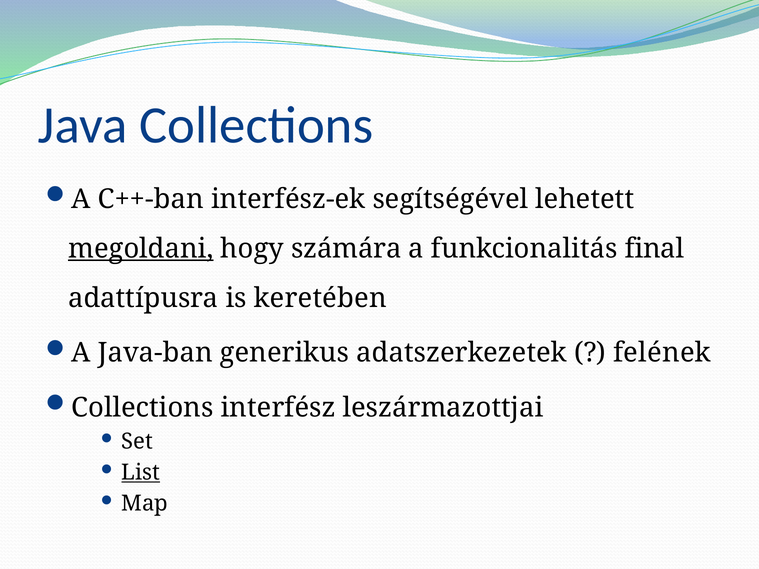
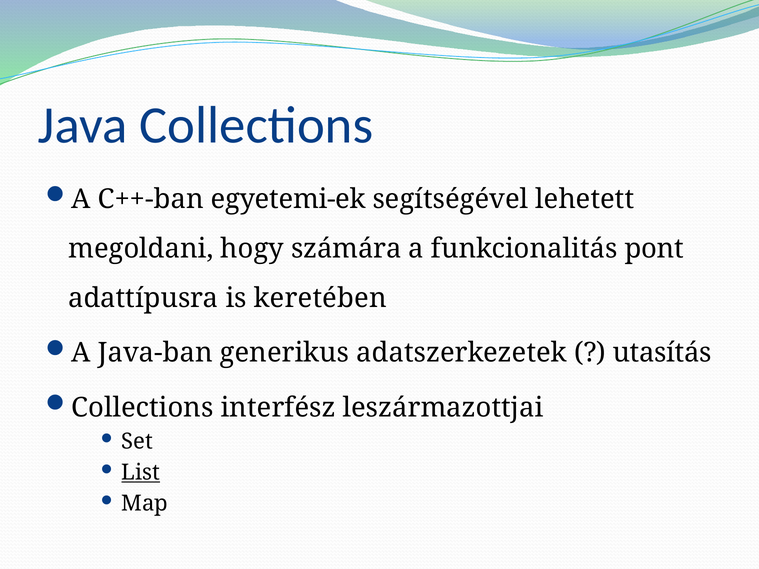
interfész-ek: interfész-ek -> egyetemi-ek (288, 199)
megoldani underline: present -> none (141, 249)
final: final -> pont (654, 249)
felének: felének -> utasítás (662, 353)
